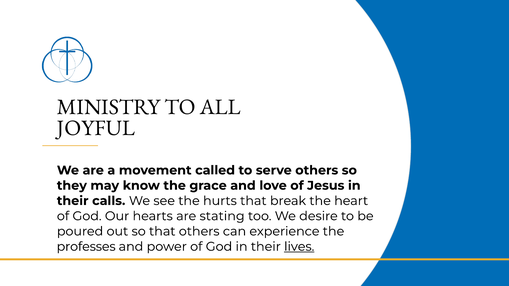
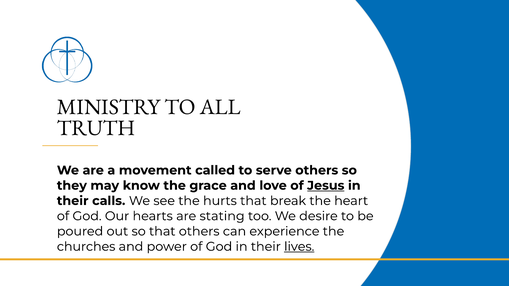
JOYFUL: JOYFUL -> TRUTH (96, 128)
Jesus underline: none -> present (326, 186)
professes: professes -> churches (86, 247)
